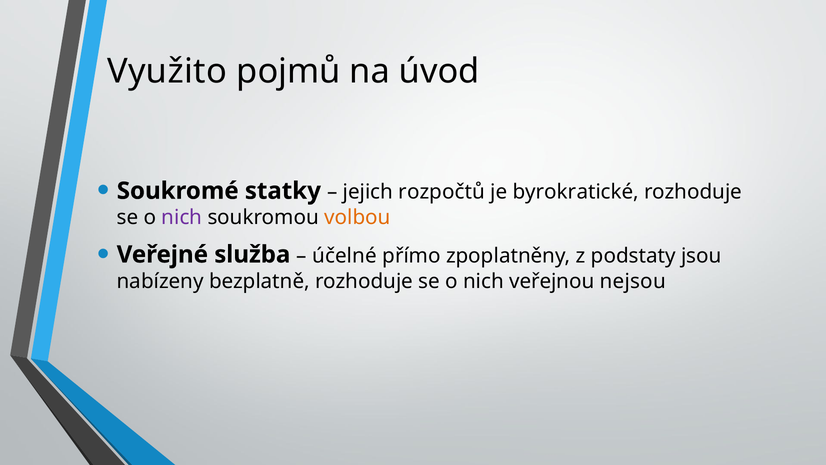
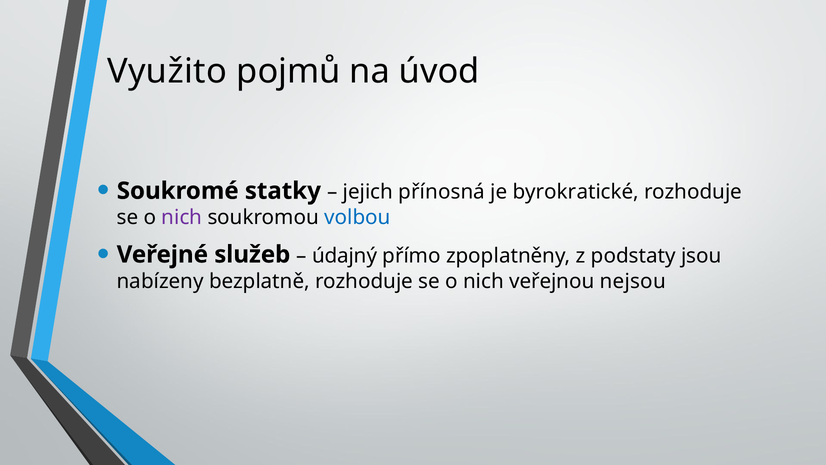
rozpočtů: rozpočtů -> přínosná (442, 192)
volbou colour: orange -> blue (357, 217)
služba: služba -> služeb (252, 254)
účelné: účelné -> údajný (345, 256)
